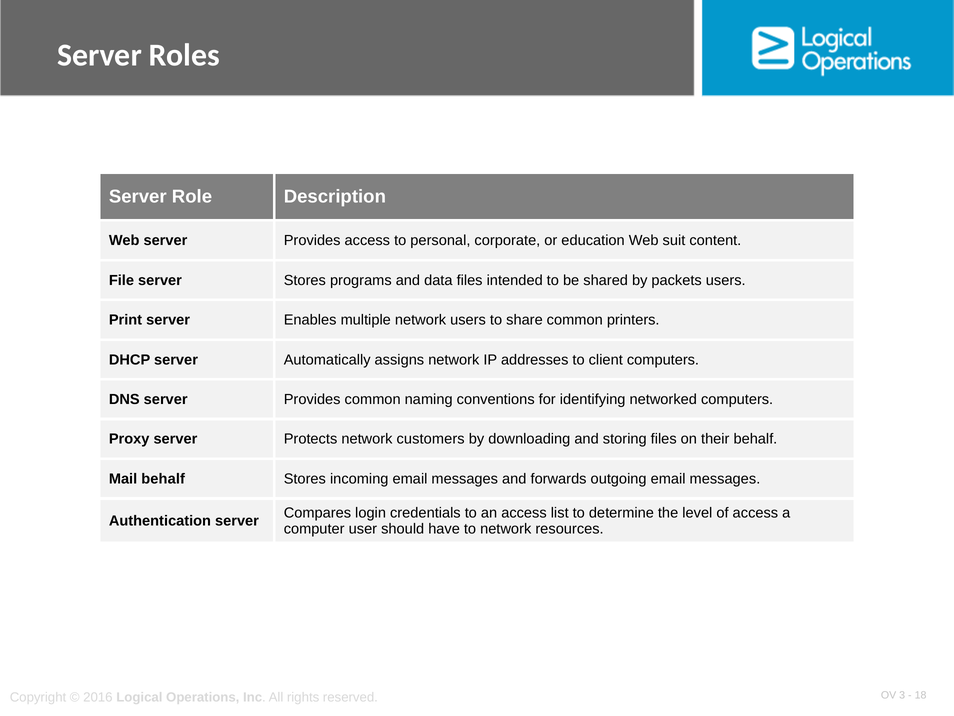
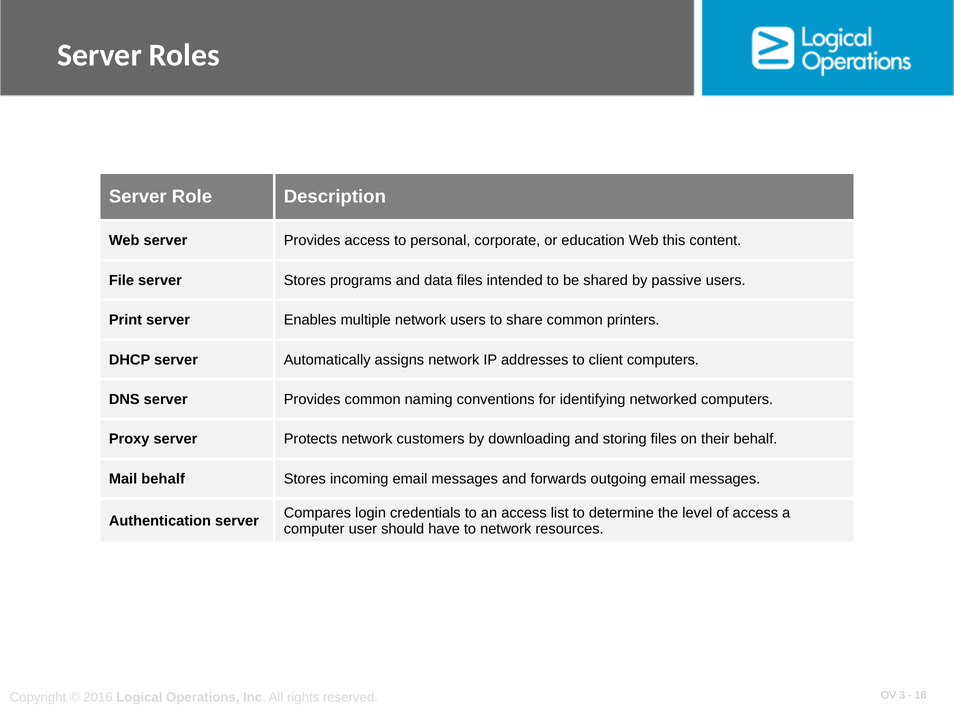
suit: suit -> this (674, 240)
packets: packets -> passive (677, 280)
